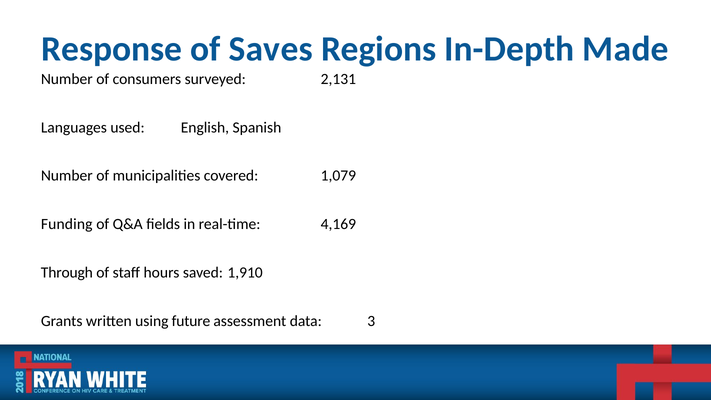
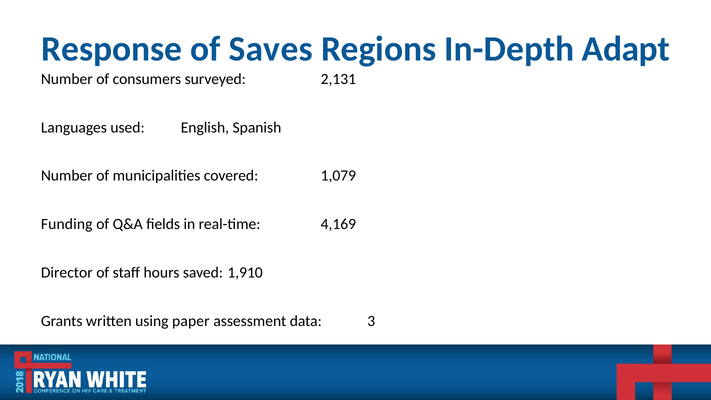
Made: Made -> Adapt (626, 49)
Through: Through -> Director (67, 273)
future: future -> paper (191, 321)
